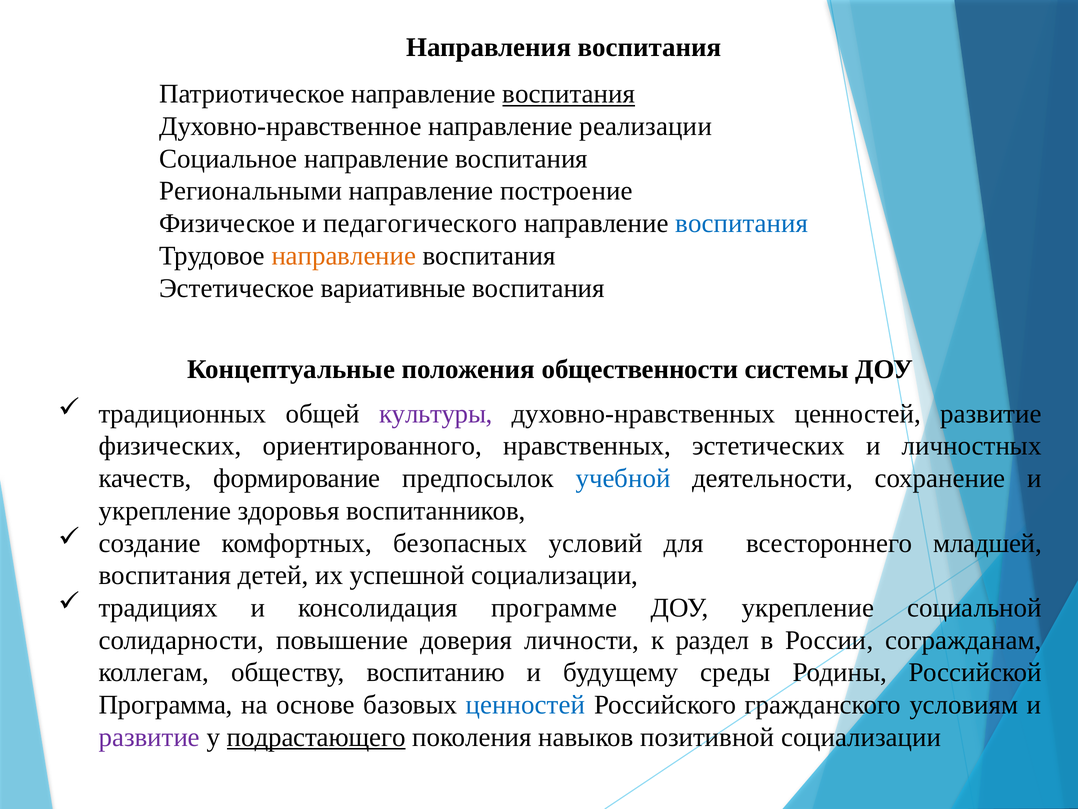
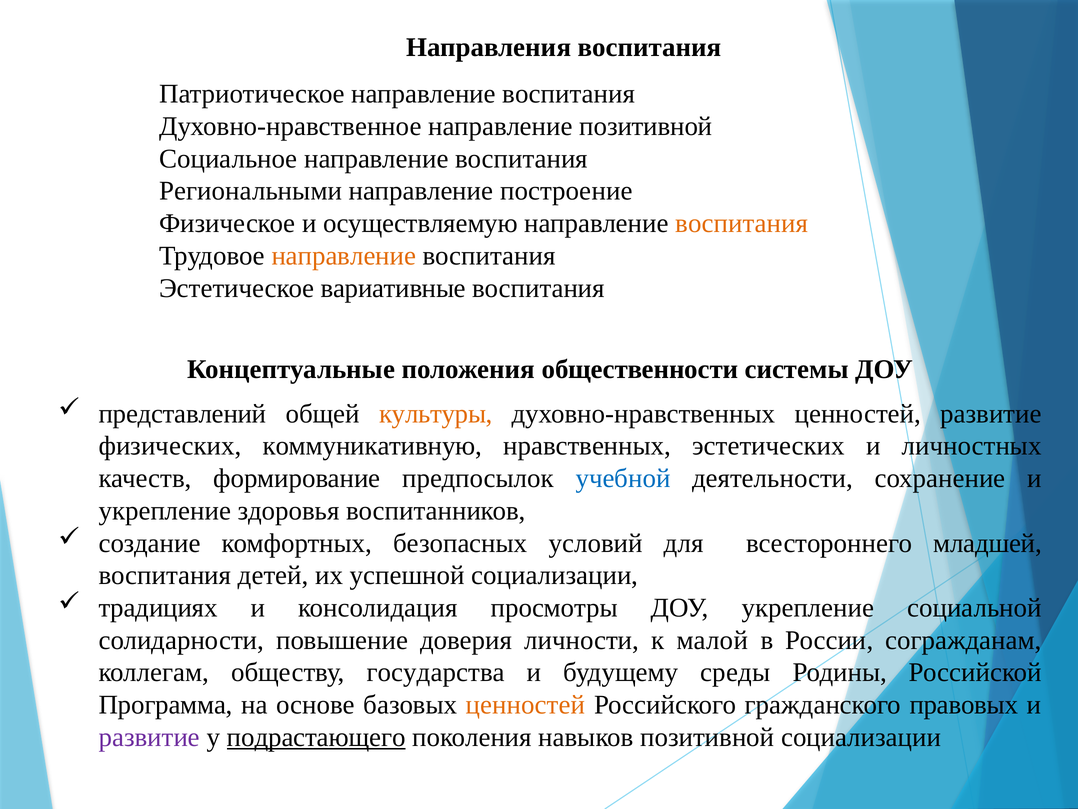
воспитания underline: present -> none (569, 94)
направление реализации: реализации -> позитивной (646, 126)
педагогического: педагогического -> осуществляемую (421, 223)
воспитания colour: blue -> orange (742, 223)
традиционных: традиционных -> представлений (182, 413)
культуры colour: purple -> orange (436, 413)
ориентированного: ориентированного -> коммуникативную (372, 446)
программе: программе -> просмотры (554, 607)
раздел: раздел -> малой (712, 640)
воспитанию: воспитанию -> государства (436, 672)
ценностей colour: blue -> orange (526, 704)
условиям: условиям -> правовых (964, 704)
